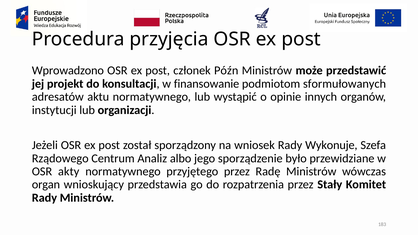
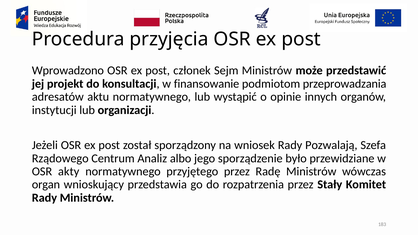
Późn: Późn -> Sejm (226, 71)
sformułowanych: sformułowanych -> przeprowadzania (345, 84)
Wykonuje: Wykonuje -> Pozwalają (331, 145)
